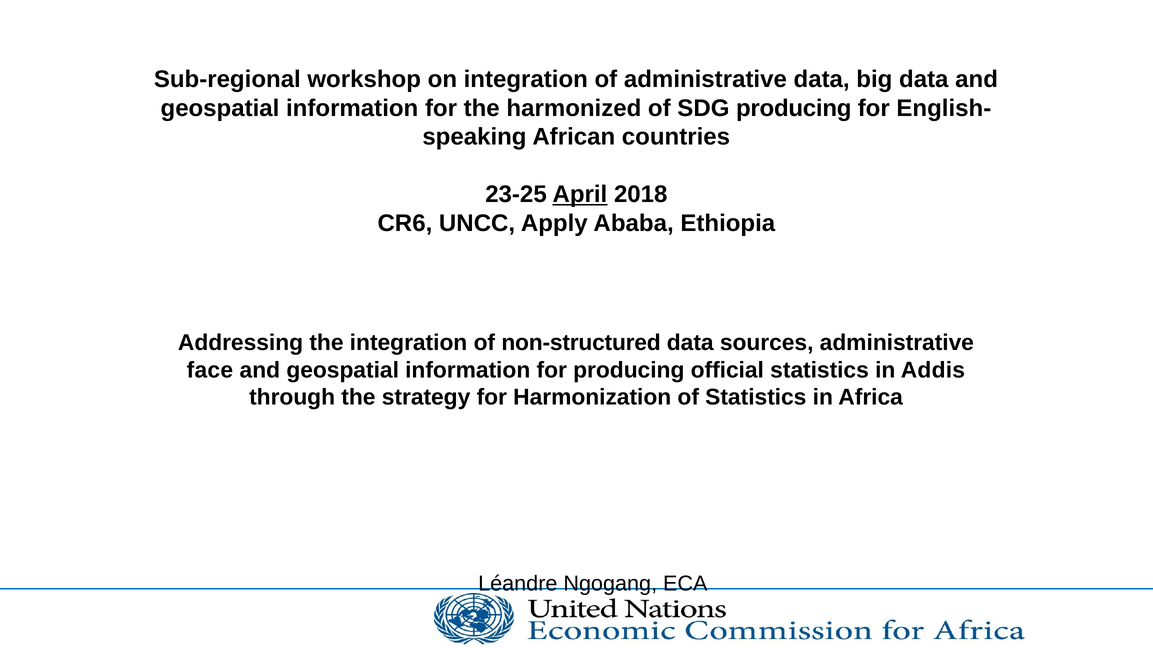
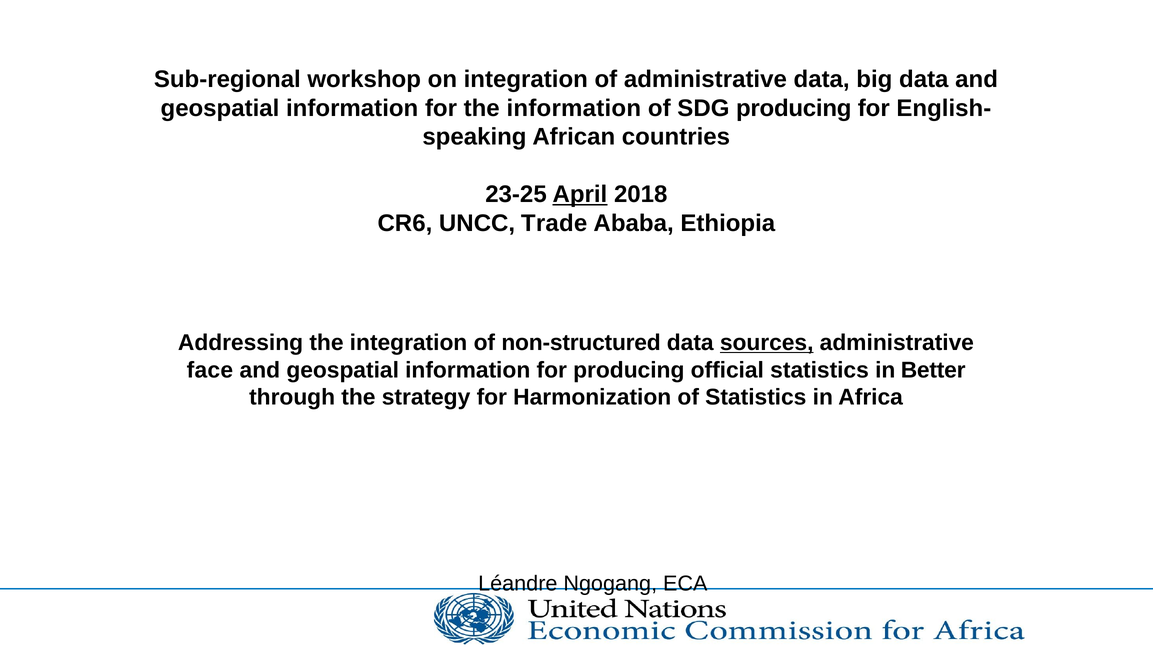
the harmonized: harmonized -> information (574, 108)
Apply: Apply -> Trade (554, 224)
sources underline: none -> present (767, 343)
Addis: Addis -> Better (933, 370)
